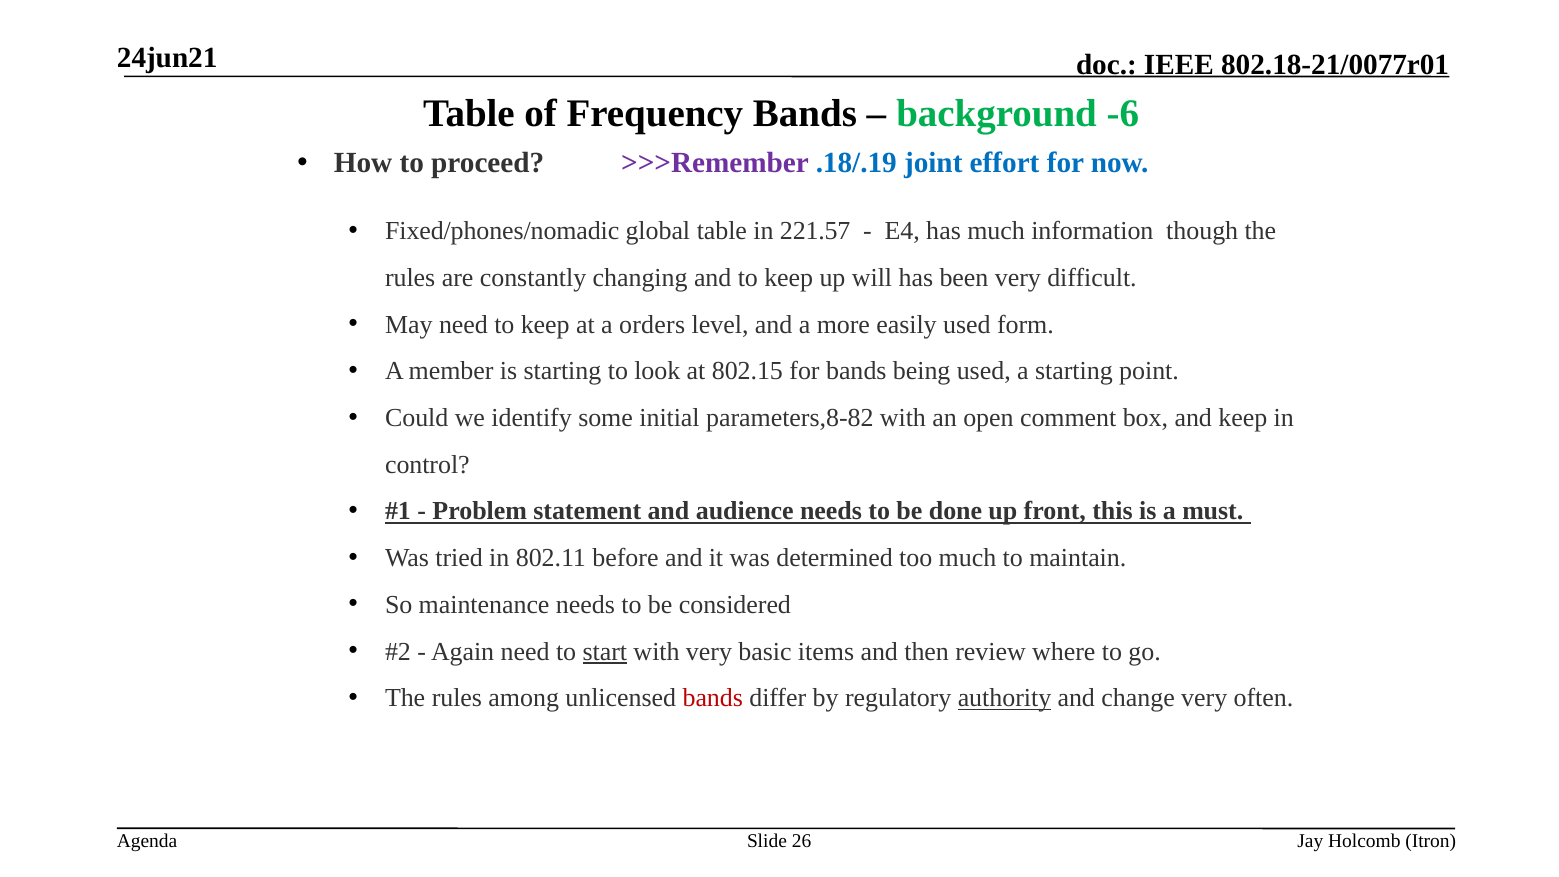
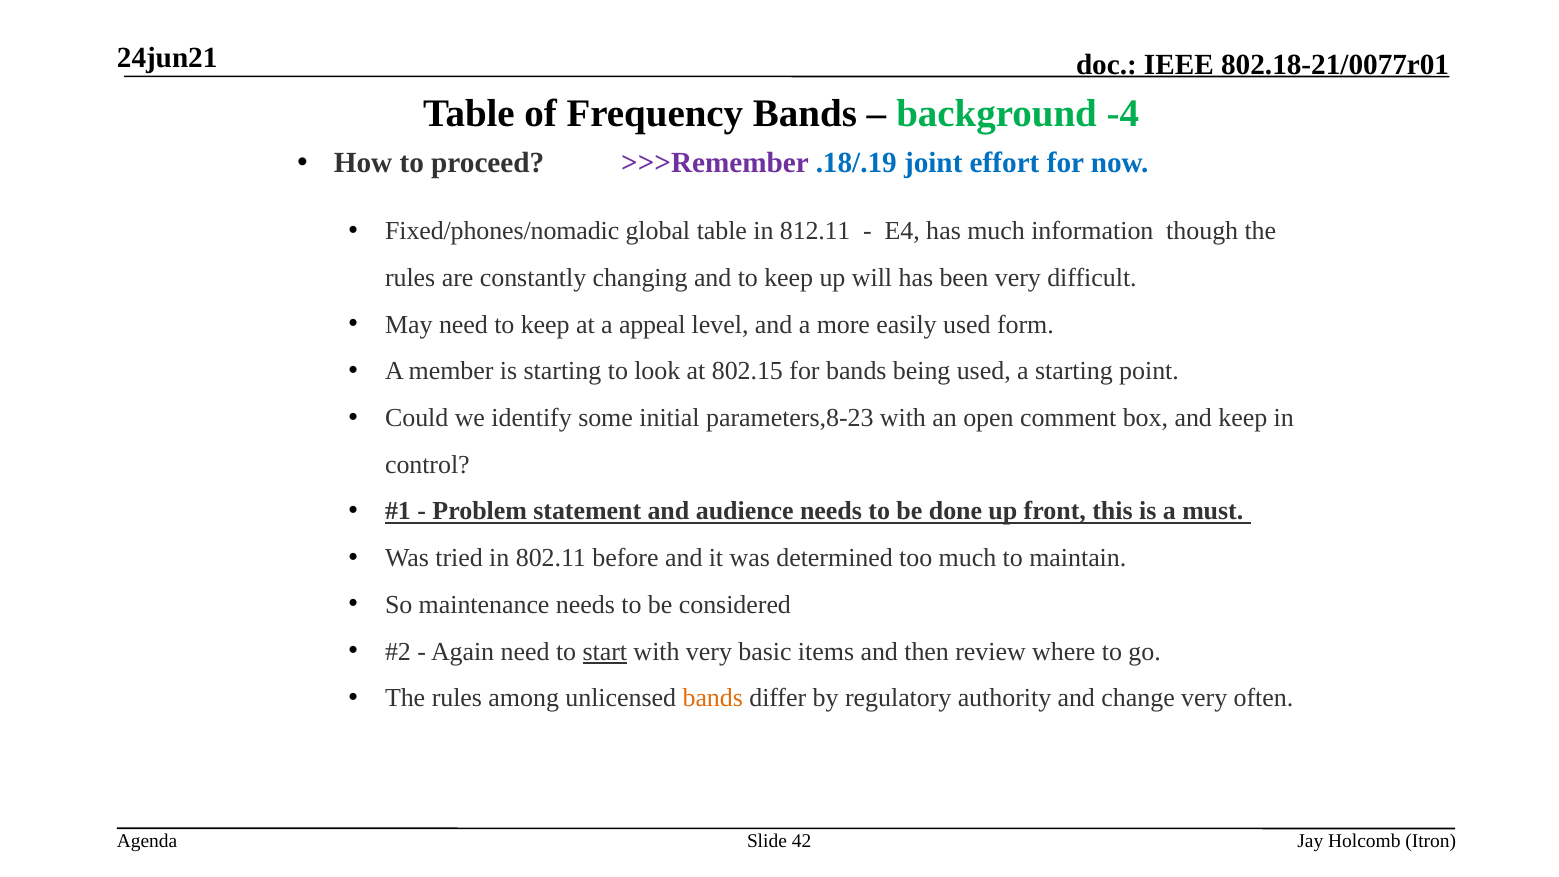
-6: -6 -> -4 (1123, 113)
221.57: 221.57 -> 812.11 (815, 231)
orders: orders -> appeal (652, 324)
parameters,8-82: parameters,8-82 -> parameters,8-23 (790, 418)
bands colour: red -> orange (713, 698)
authority underline: present -> none (1004, 698)
26: 26 -> 42 (802, 841)
